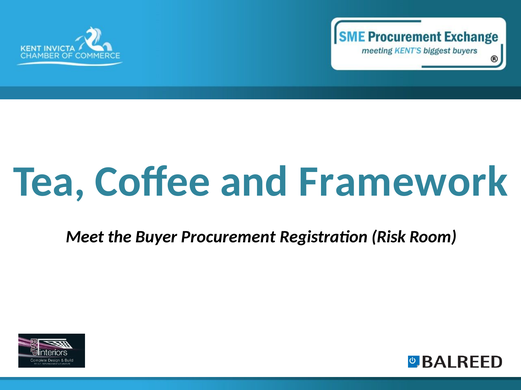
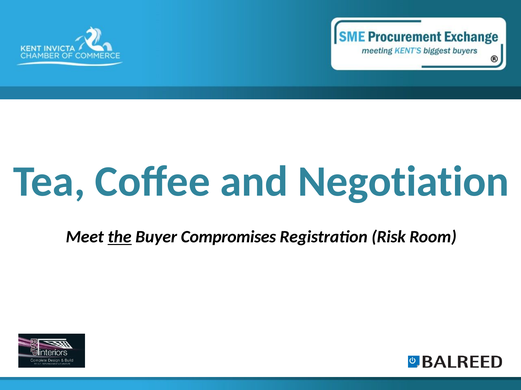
Framework: Framework -> Negotiation (404, 182)
the underline: none -> present (120, 237)
Procurement: Procurement -> Compromises (228, 237)
